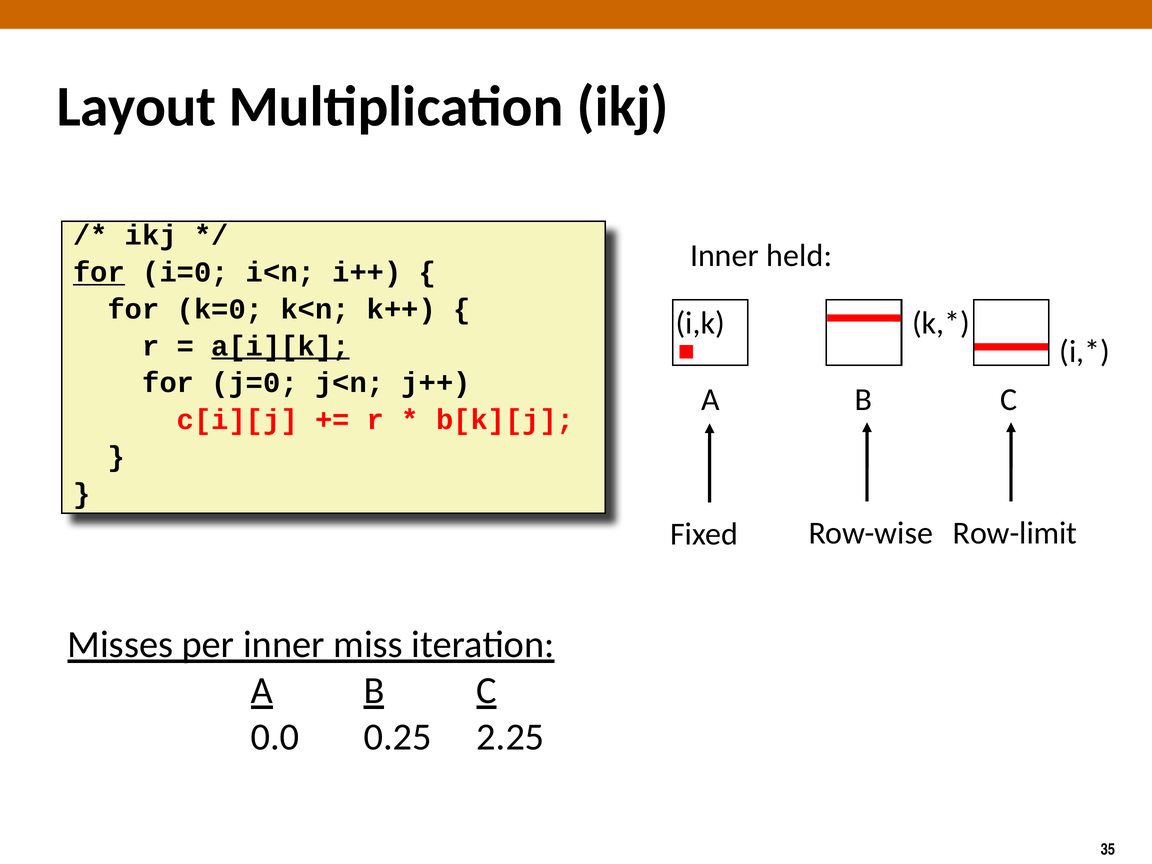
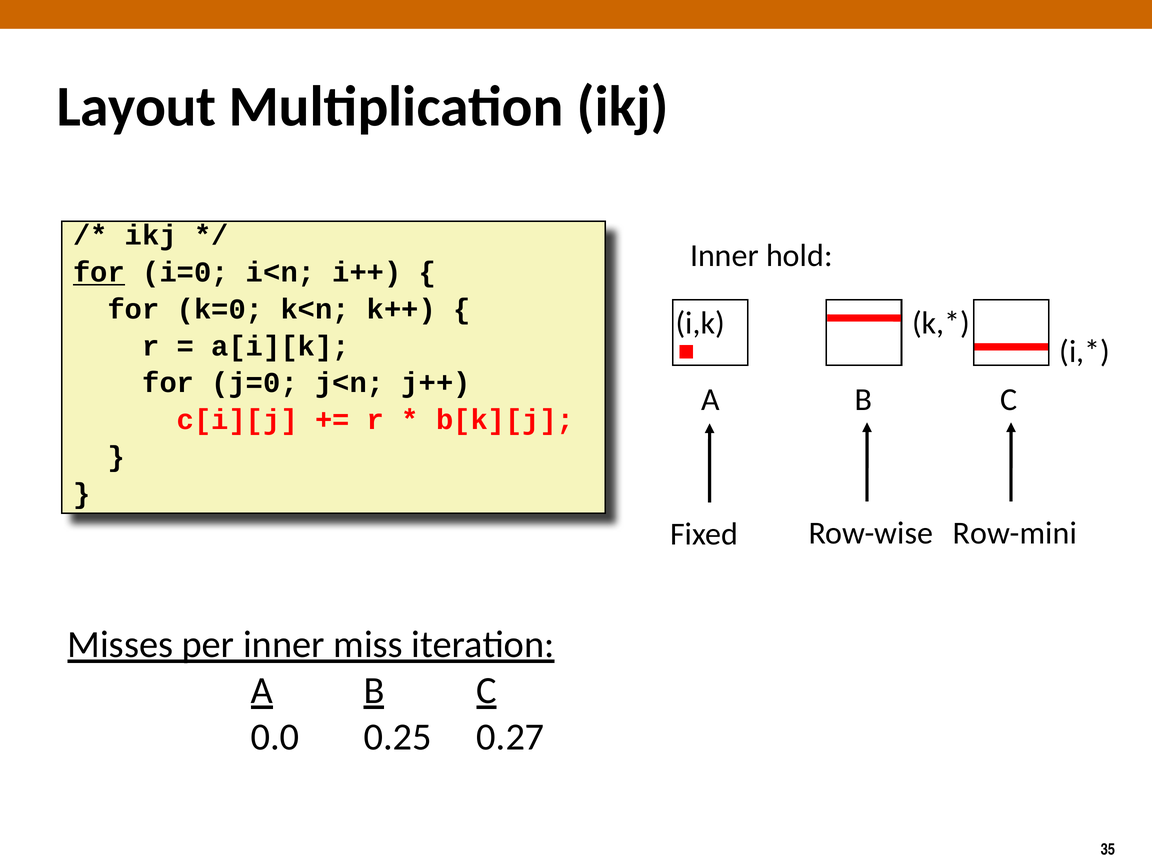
held: held -> hold (799, 256)
a[i][k underline: present -> none (281, 346)
Row-limit: Row-limit -> Row-mini (1015, 533)
2.25: 2.25 -> 0.27 (510, 737)
